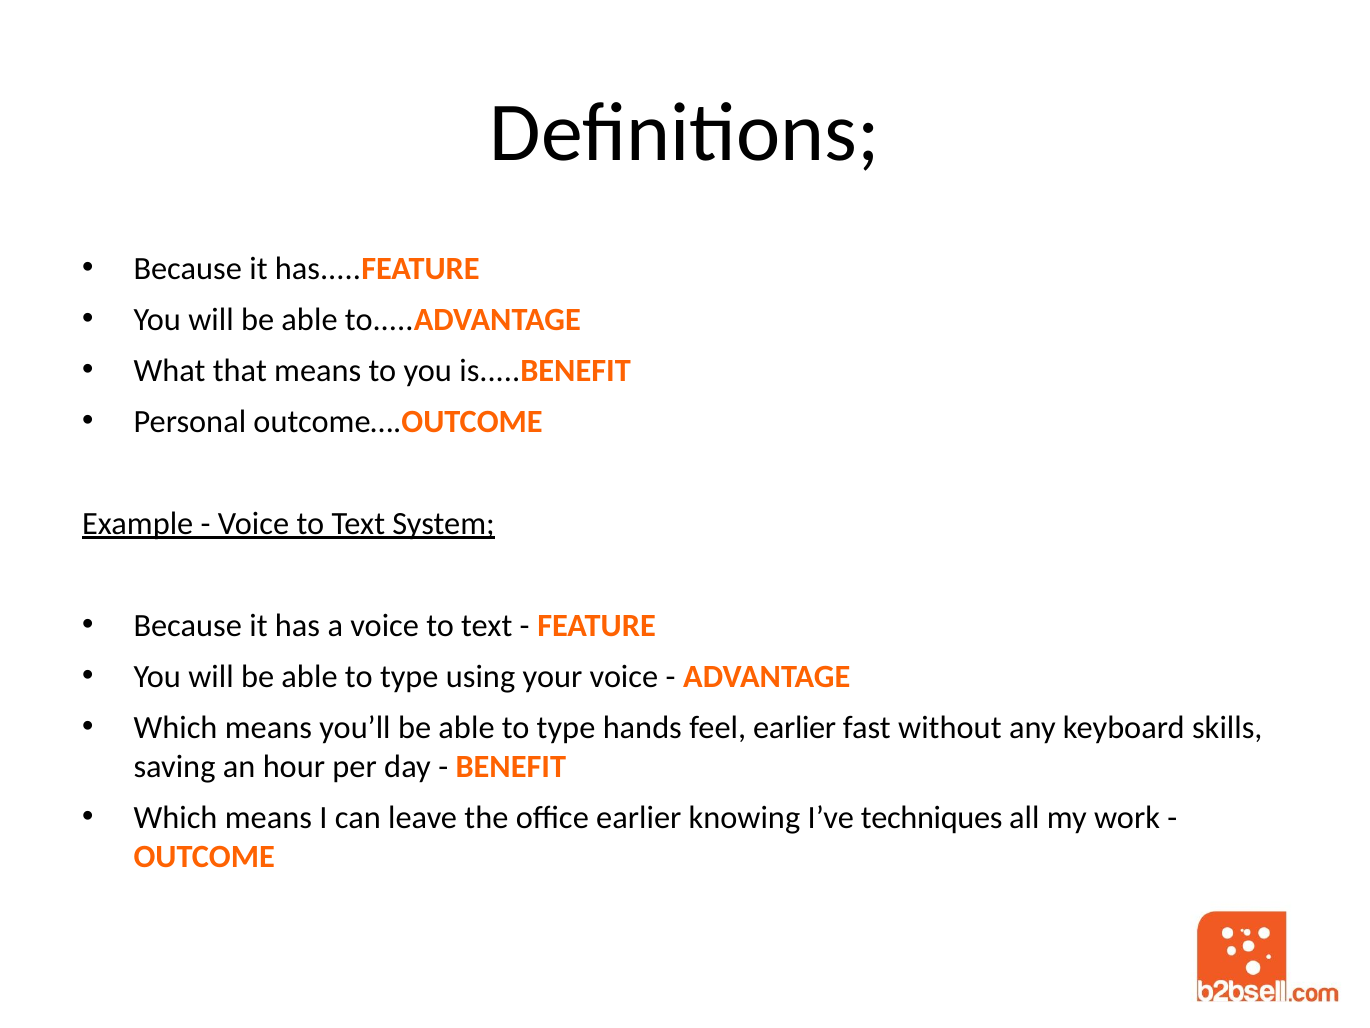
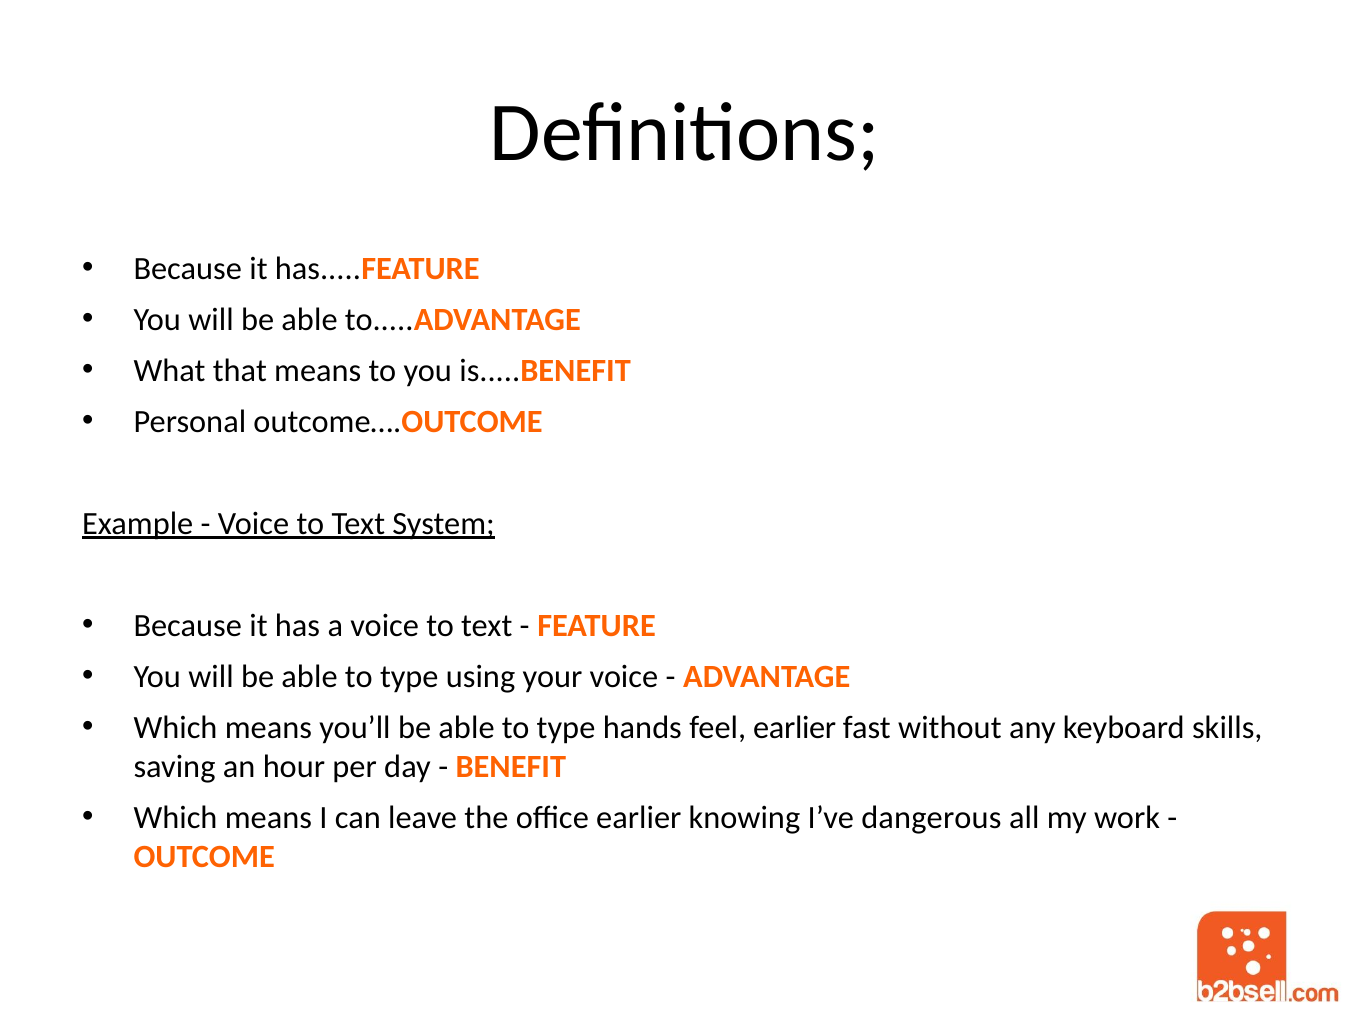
techniques: techniques -> dangerous (931, 817)
